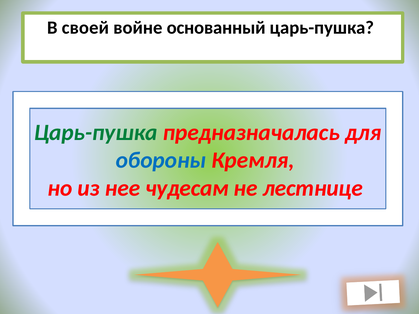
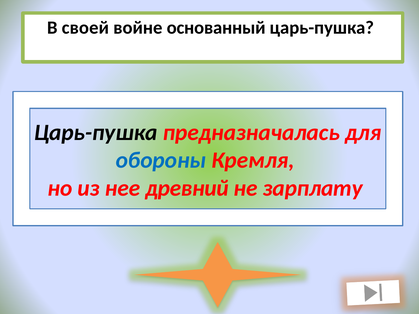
Царь-пушка colour: green -> black (96, 132)
чудесам: чудесам -> древний (187, 188)
лестнице: лестнице -> зарплату (313, 188)
